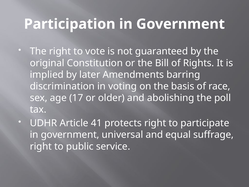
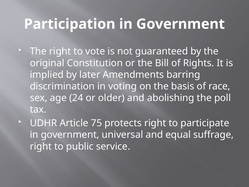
17: 17 -> 24 (76, 98)
41: 41 -> 75 (96, 123)
